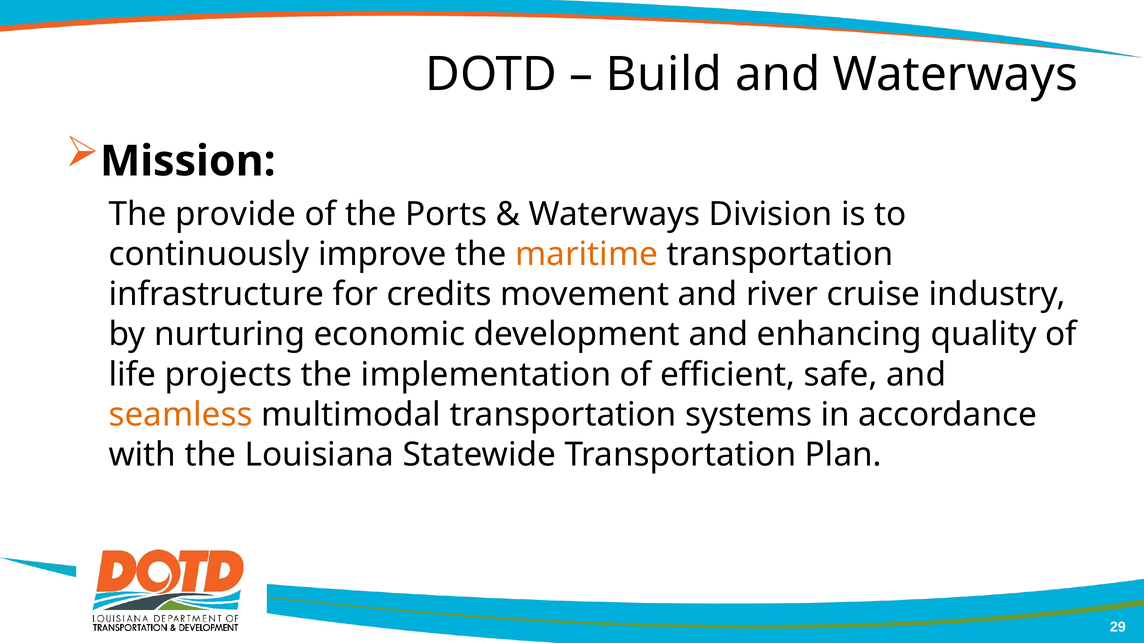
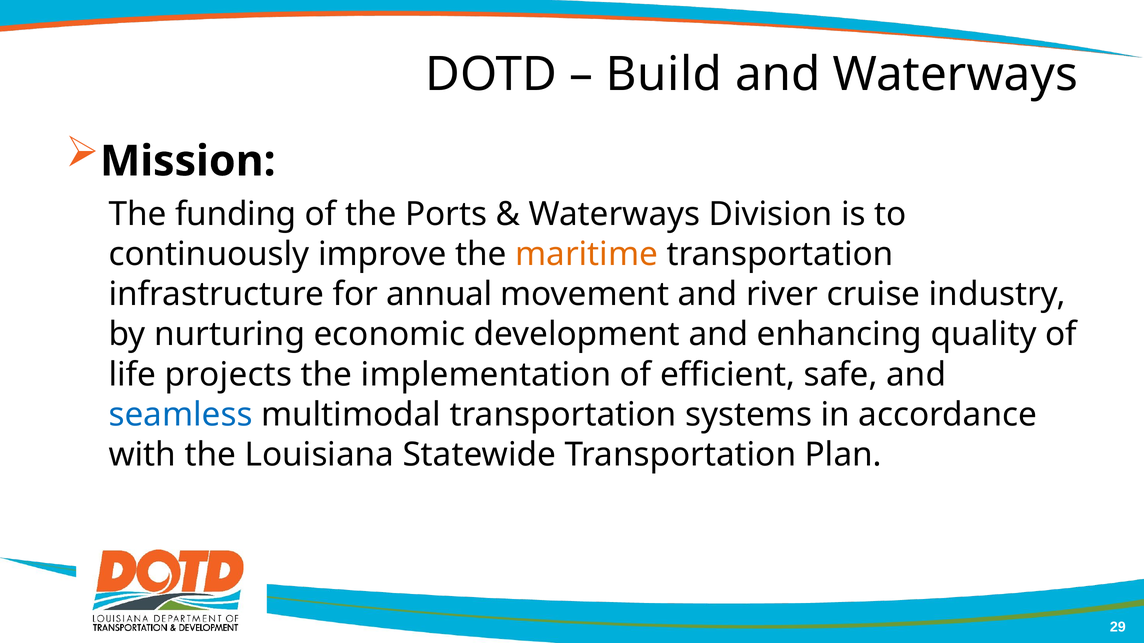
provide: provide -> funding (236, 215)
credits: credits -> annual (439, 295)
seamless colour: orange -> blue (181, 415)
